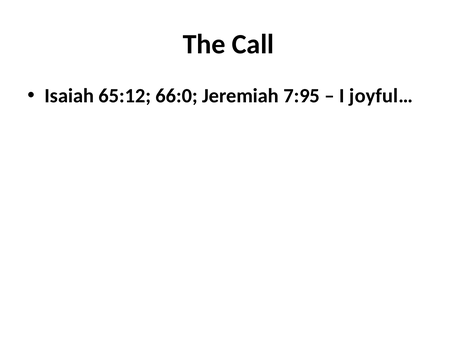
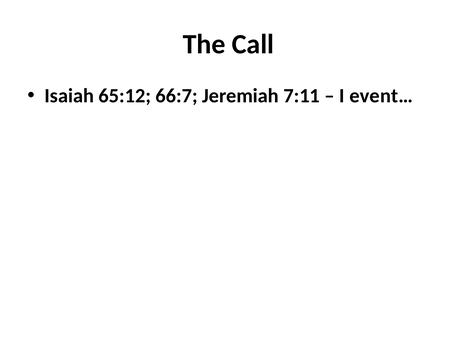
66:0: 66:0 -> 66:7 (177, 96)
7:95: 7:95 -> 7:11 (302, 96)
joyful…: joyful… -> event… (381, 96)
